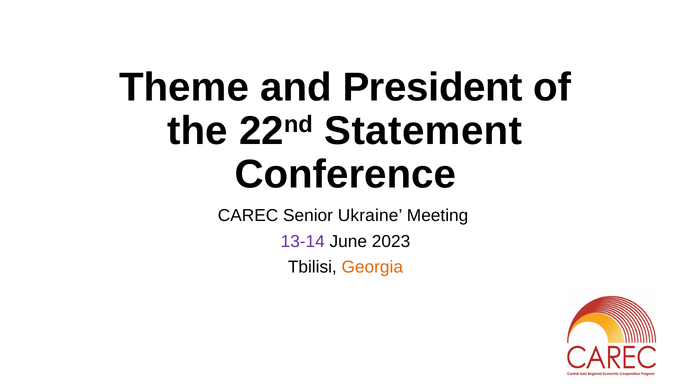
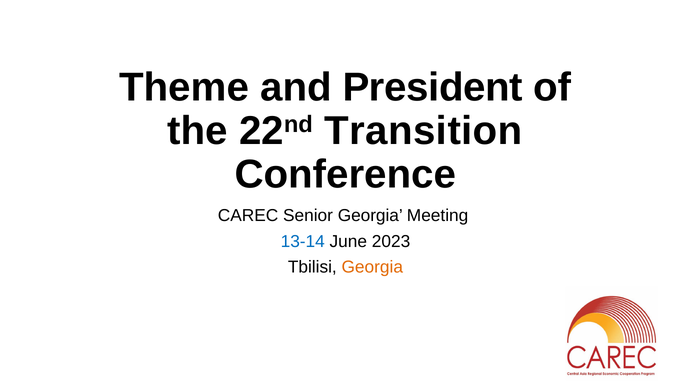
Statement: Statement -> Transition (423, 131)
Senior Ukraine: Ukraine -> Georgia (370, 216)
13-14 colour: purple -> blue (303, 242)
